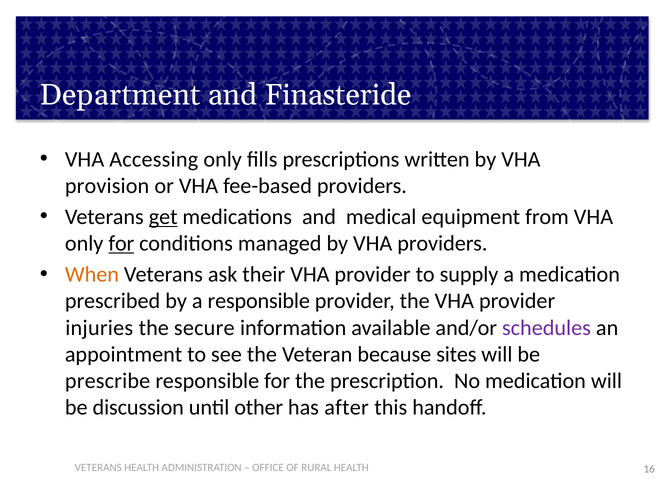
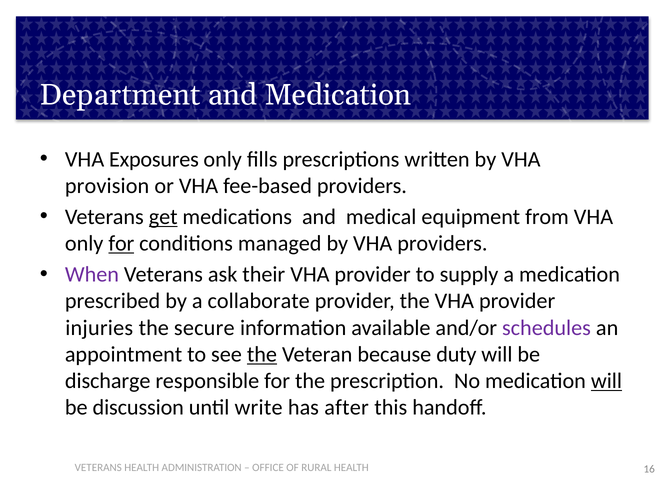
and Finasteride: Finasteride -> Medication (338, 95)
Accessing: Accessing -> Exposures (154, 159)
When colour: orange -> purple (92, 275)
a responsible: responsible -> collaborate (259, 301)
the underline: none -> present (262, 355)
sites: sites -> duty (456, 355)
prescribe: prescribe -> discharge (108, 381)
will underline: none -> present (606, 381)
other: other -> write (259, 408)
